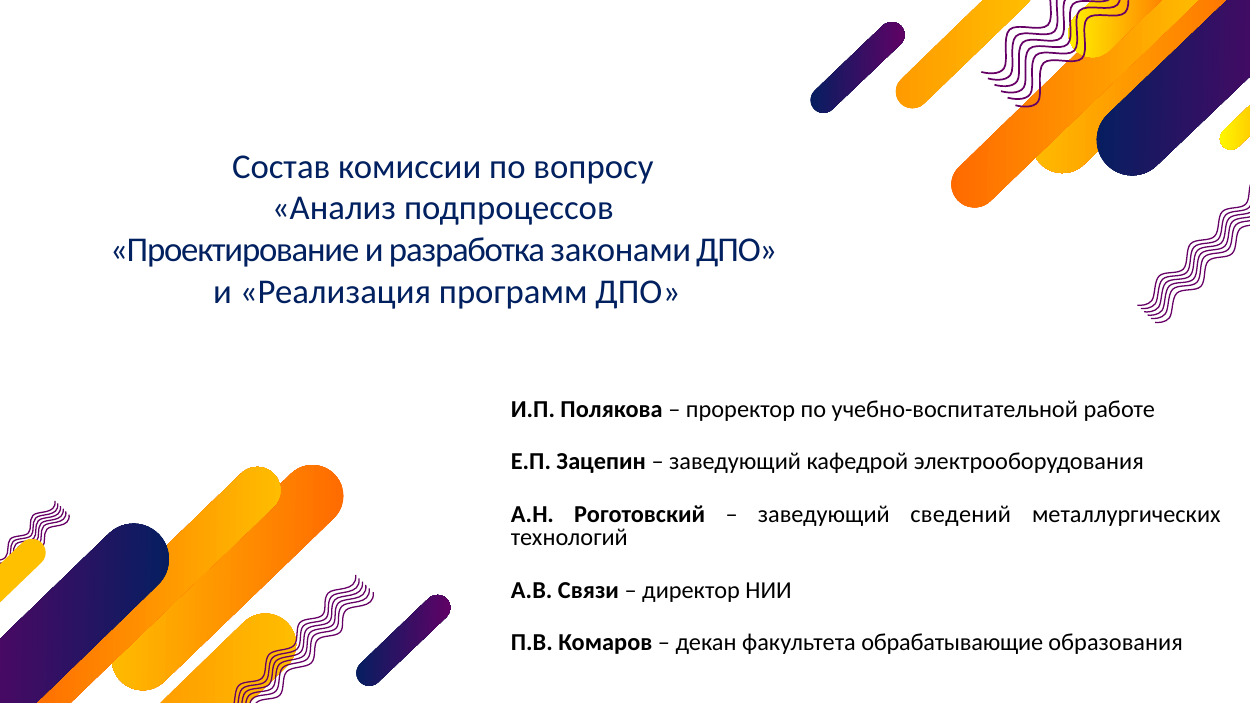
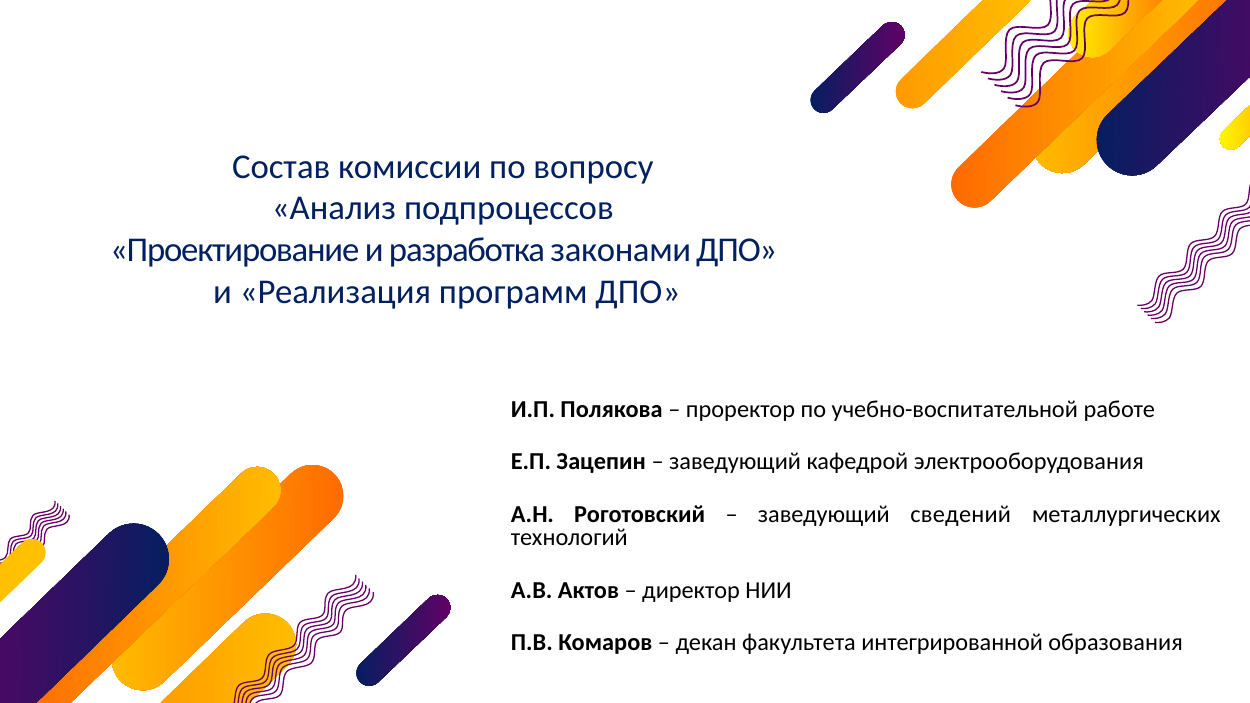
Связи: Связи -> Актов (588, 590)
обрабатывающие: обрабатывающие -> интегрированной (952, 643)
